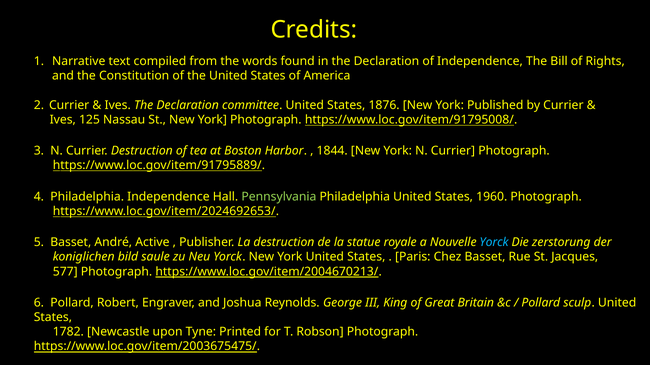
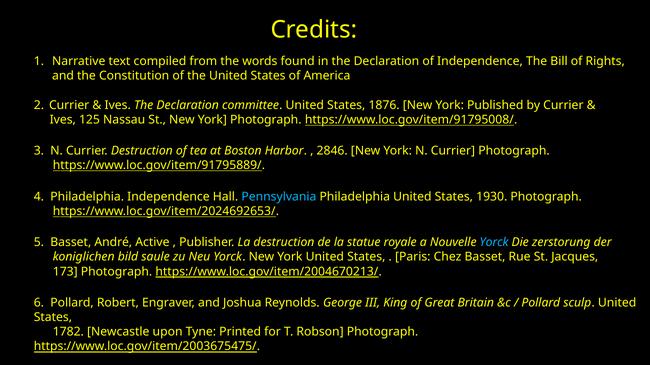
1844: 1844 -> 2846 (332, 151)
Pennsylvania colour: light green -> light blue (279, 197)
1960: 1960 -> 1930 (492, 197)
577: 577 -> 173 (65, 272)
